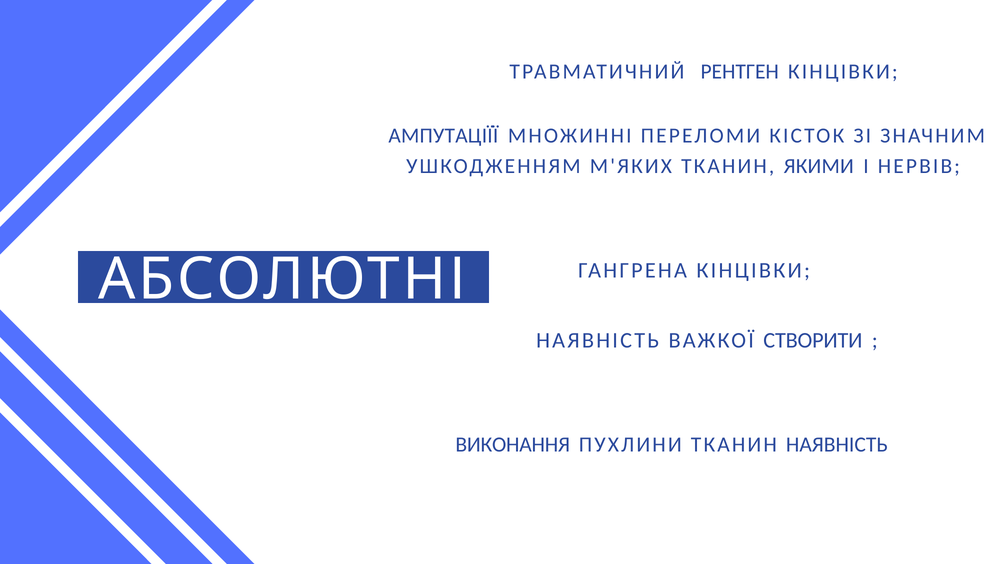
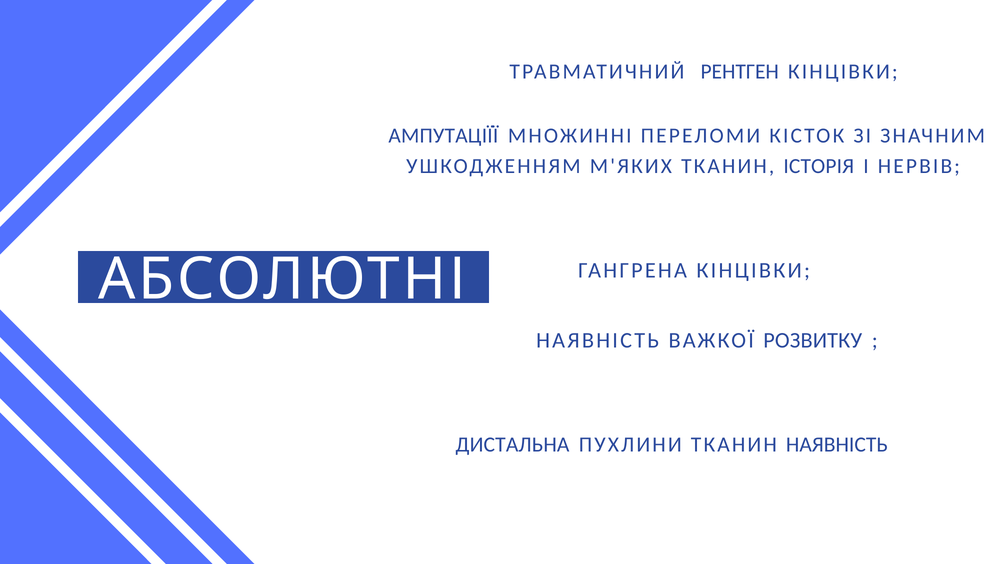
ЯКИМИ: ЯКИМИ -> ІСТОРІЯ (819, 166)
СТВОРИТИ: СТВОРИТИ -> РОЗВИТКУ (813, 340)
ВИКОНАННЯ: ВИКОНАННЯ -> ДИСТАЛЬНА (513, 444)
